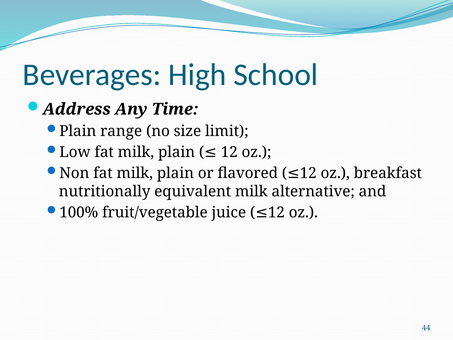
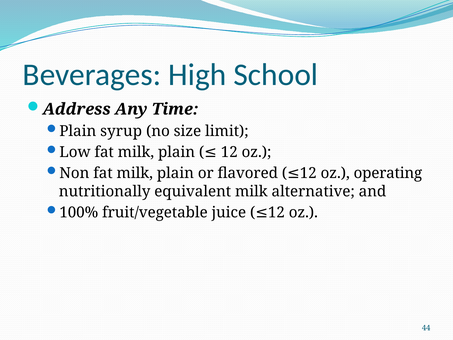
range: range -> syrup (121, 131)
breakfast: breakfast -> operating (388, 173)
